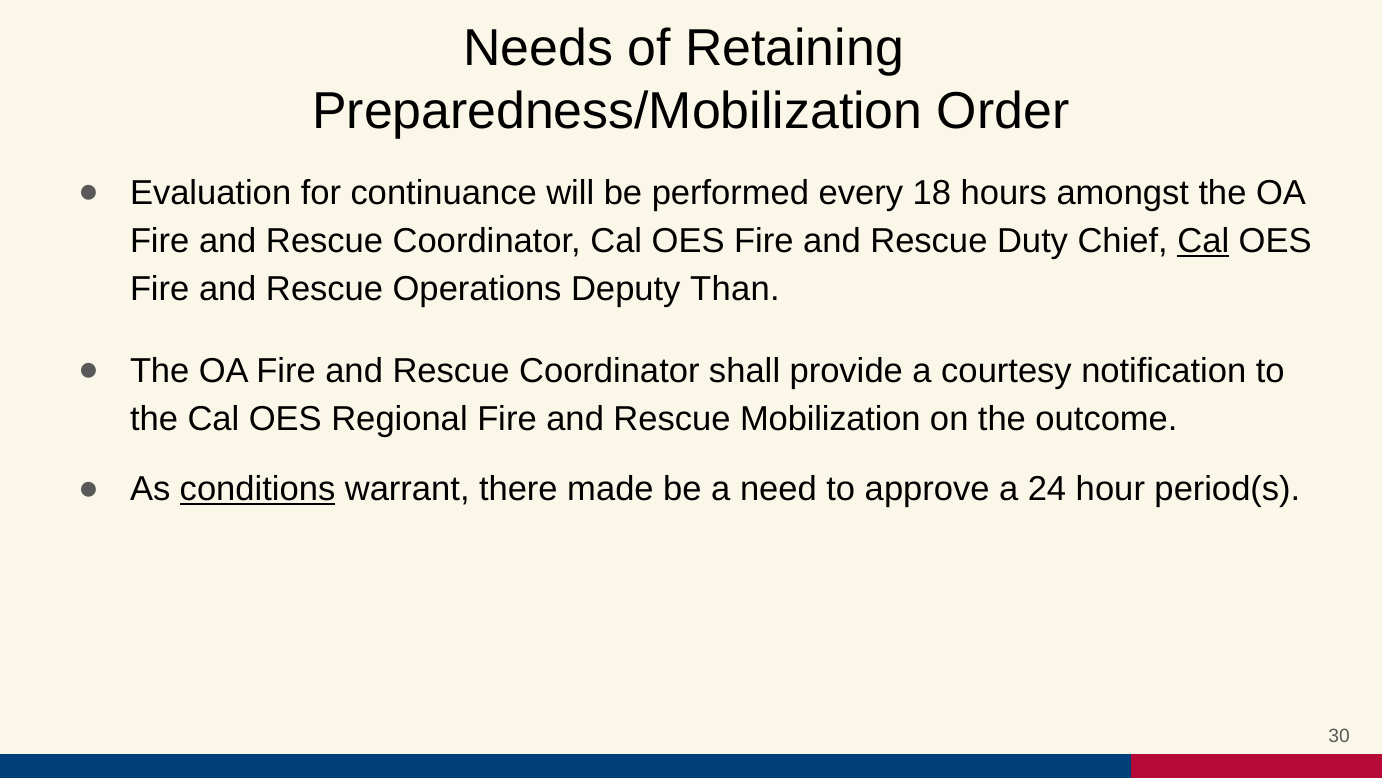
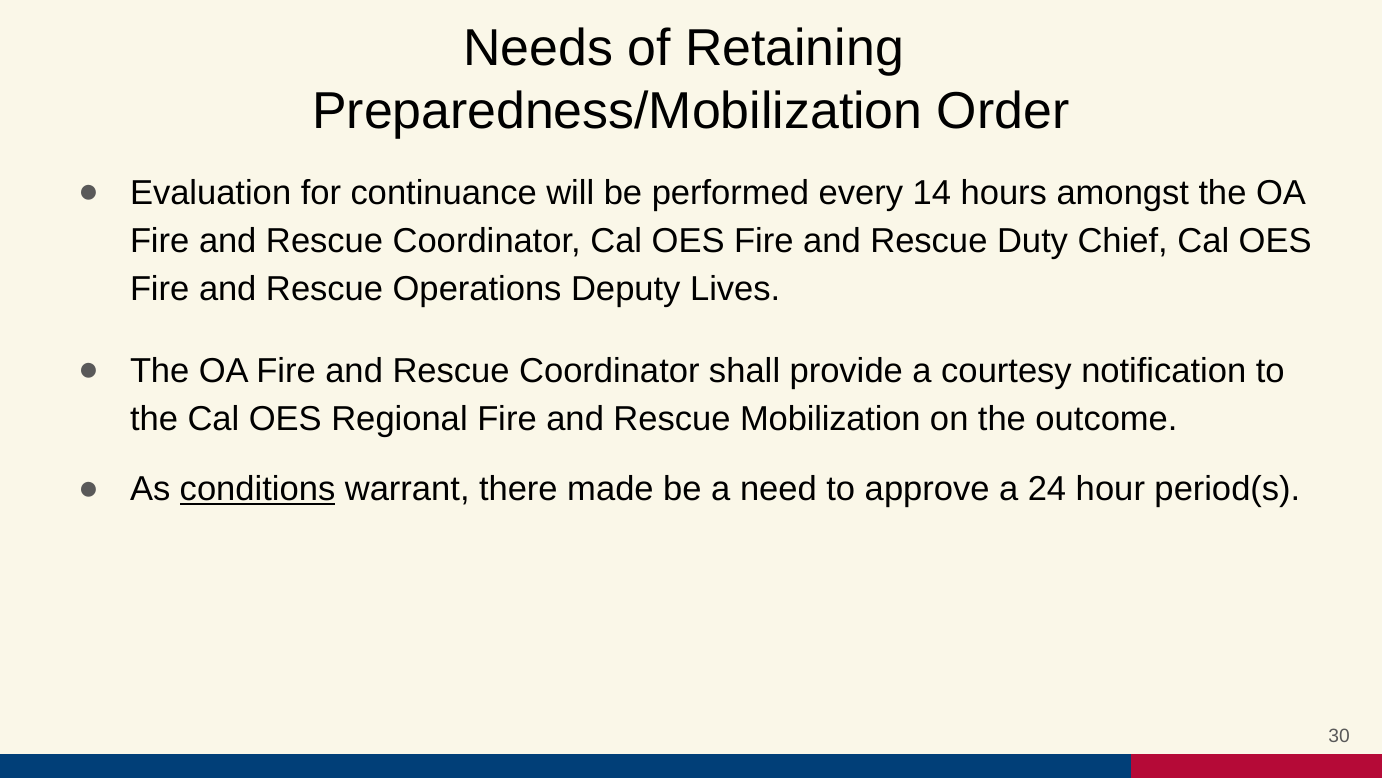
18: 18 -> 14 (932, 193)
Cal underline: present -> none (1203, 241)
Than: Than -> Lives (735, 289)
